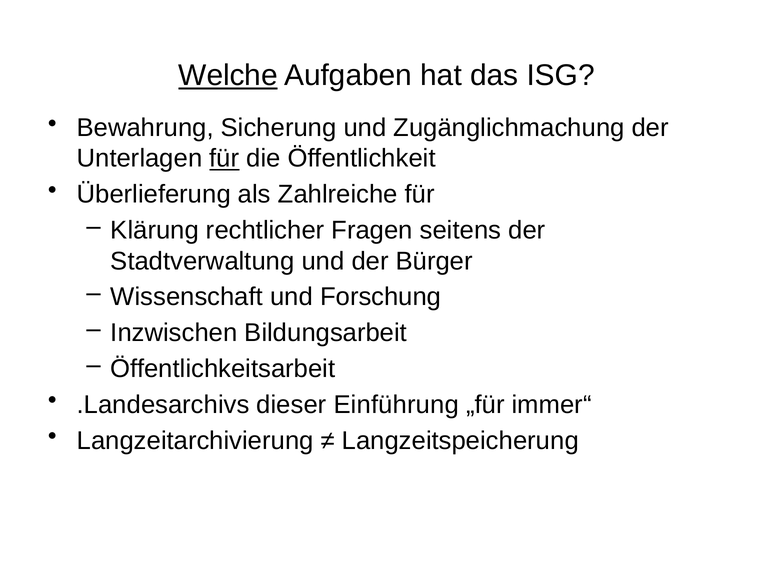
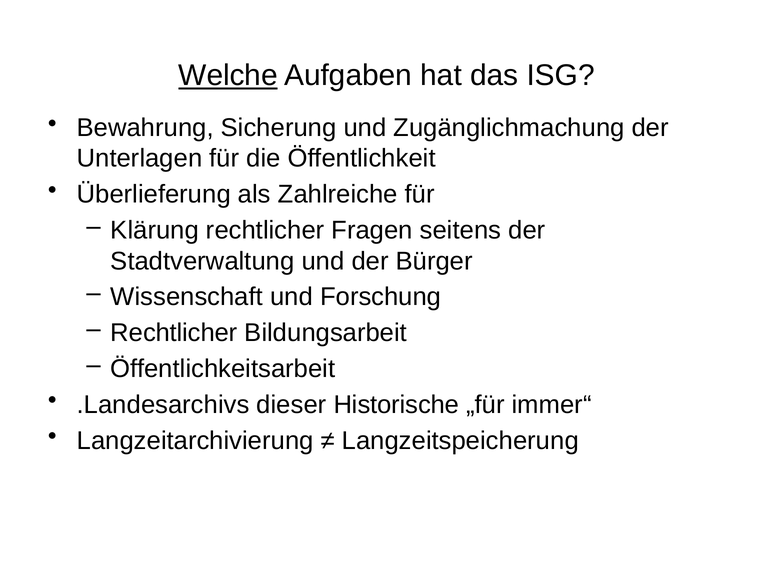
für underline: present -> none (224, 159)
Inzwischen: Inzwischen -> Rechtlicher (174, 333)
Einführung: Einführung -> Historische (396, 405)
